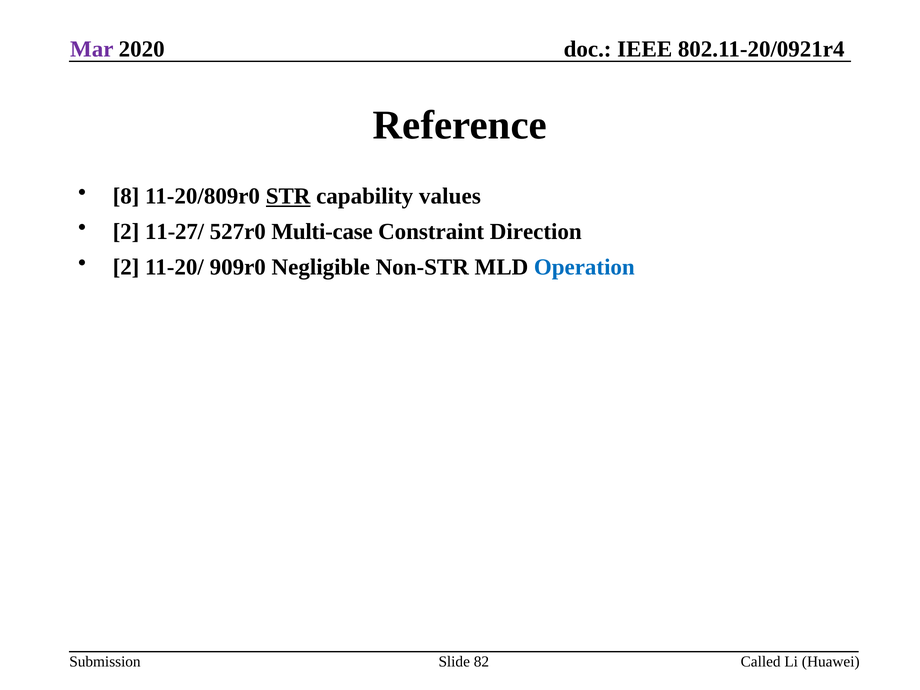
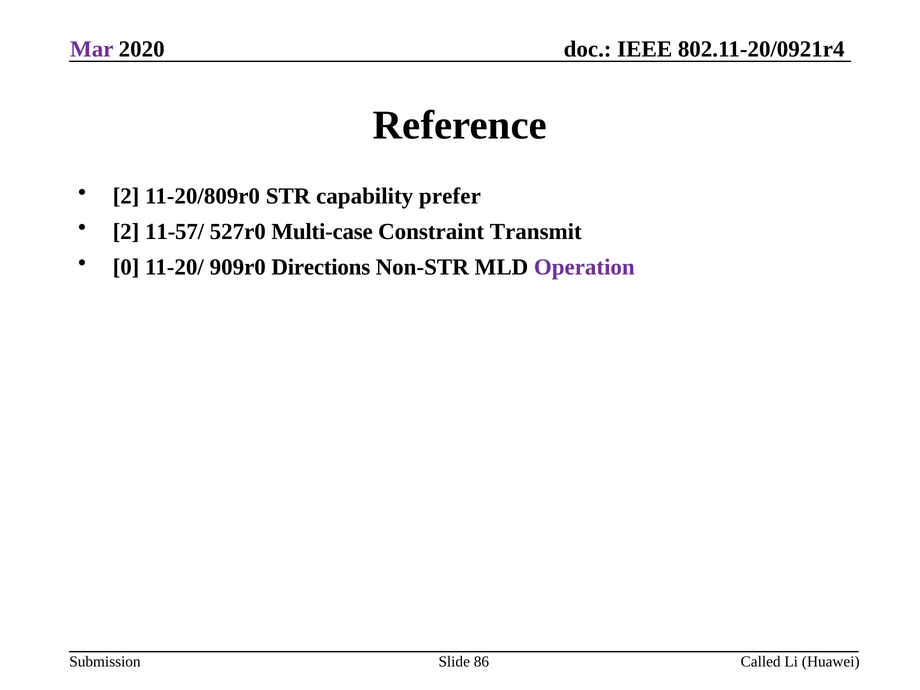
8: 8 -> 2 (126, 196)
STR underline: present -> none (288, 196)
values: values -> prefer (450, 196)
11-27/: 11-27/ -> 11-57/ (175, 232)
Direction: Direction -> Transmit (536, 232)
2: 2 -> 0 (126, 267)
Negligible: Negligible -> Directions (321, 267)
Operation colour: blue -> purple (584, 267)
82: 82 -> 86 (481, 662)
